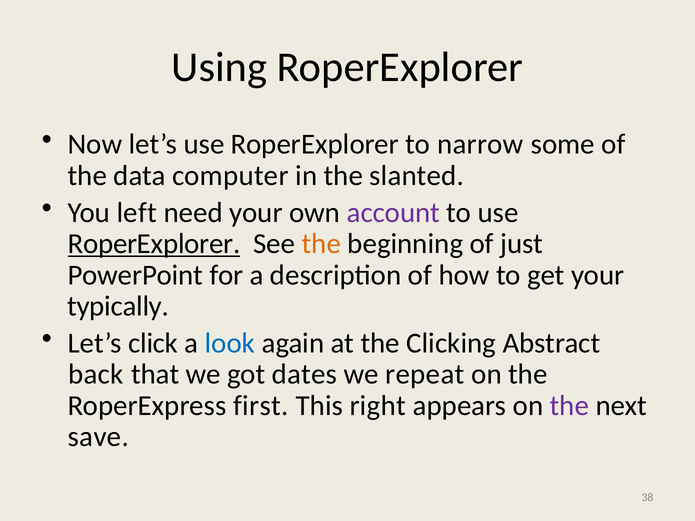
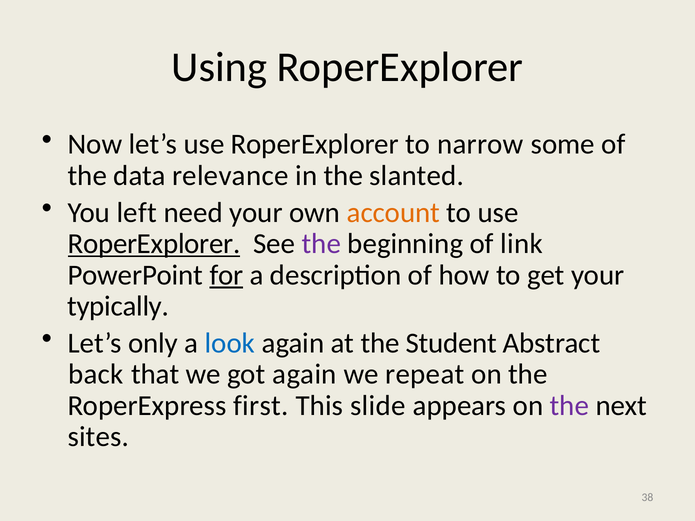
computer: computer -> relevance (230, 176)
account colour: purple -> orange (393, 213)
the colour: orange -> purple (321, 244)
just: just -> link (522, 244)
for underline: none -> present (226, 275)
click: click -> only (153, 343)
Clicking: Clicking -> Student (451, 343)
got dates: dates -> again (305, 375)
right: right -> slide (378, 406)
save: save -> sites (98, 437)
